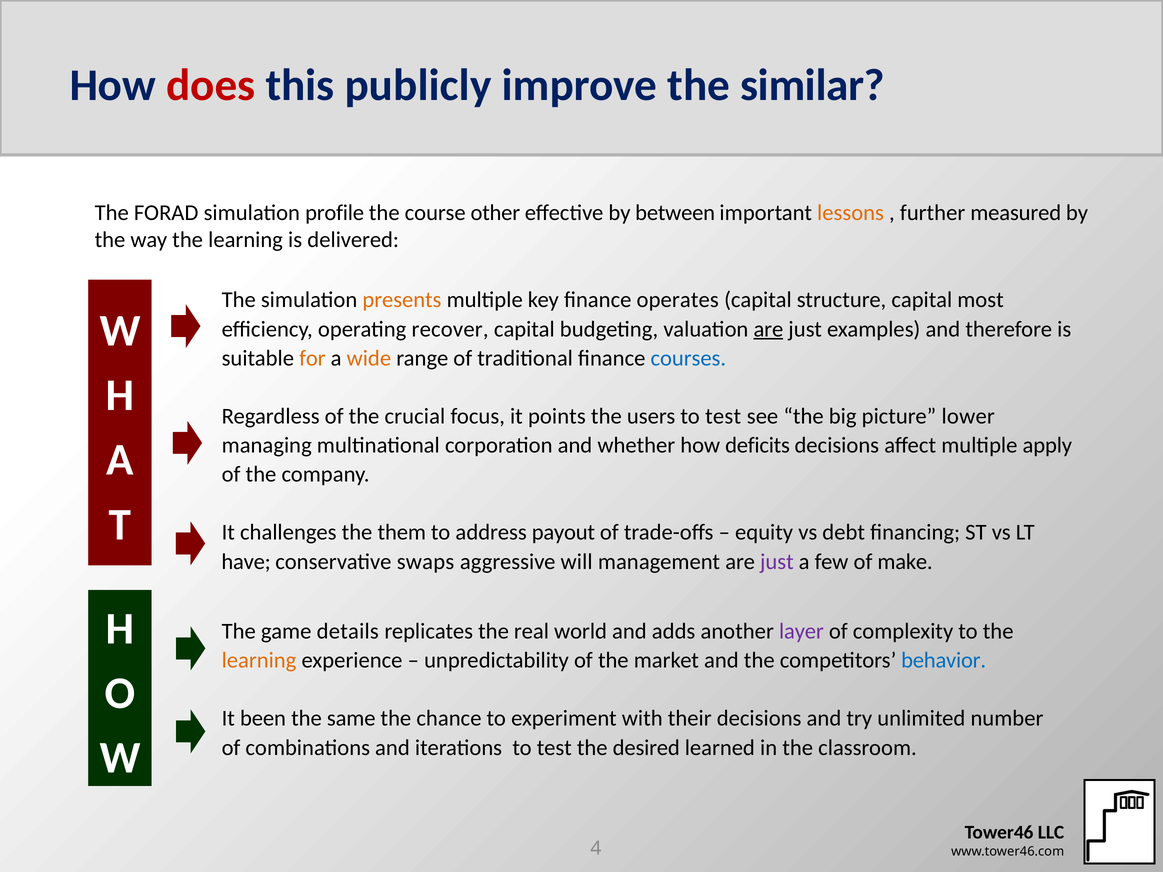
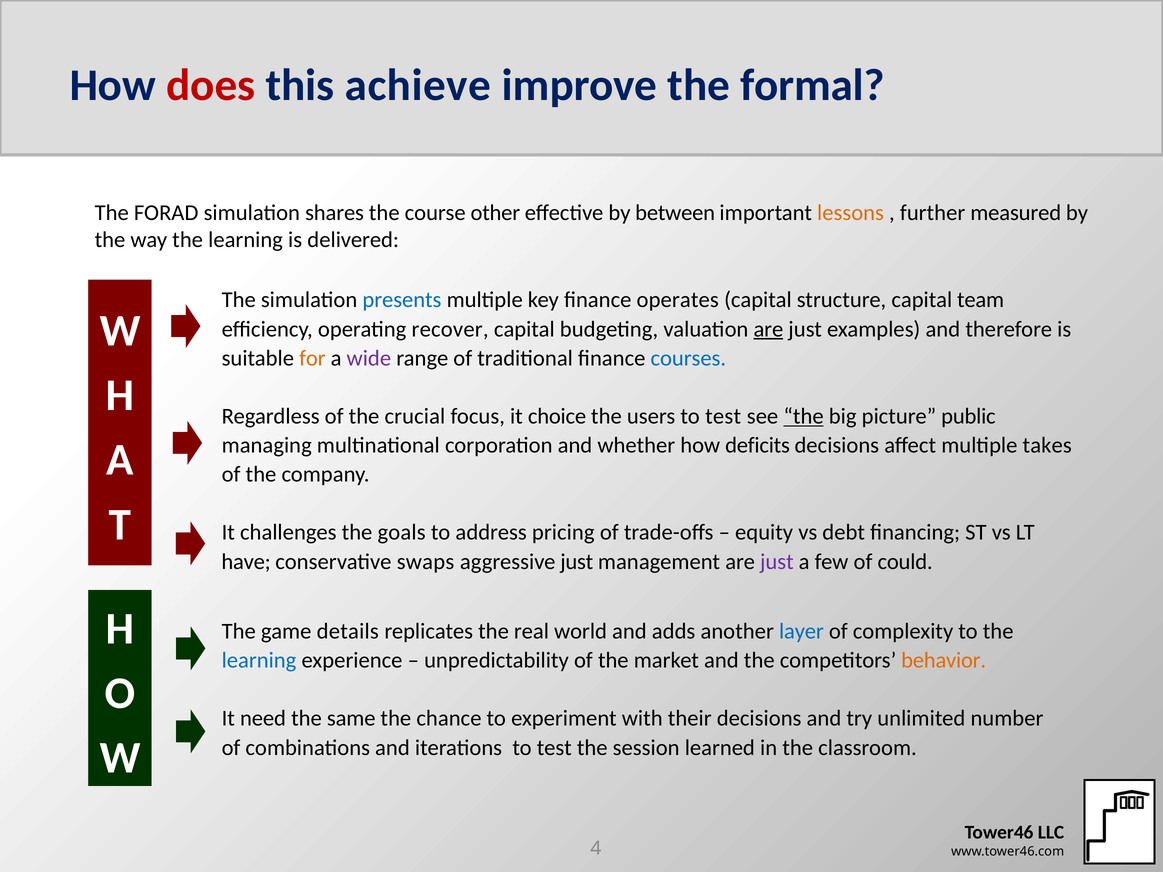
publicly: publicly -> achieve (418, 86)
similar: similar -> formal (812, 86)
profile: profile -> shares (335, 213)
presents colour: orange -> blue (402, 300)
most: most -> team (981, 300)
wide colour: orange -> purple (369, 358)
points: points -> choice (557, 416)
the underline: none -> present (804, 416)
lower: lower -> public (968, 416)
apply: apply -> takes (1047, 445)
them: them -> goals (402, 533)
payout: payout -> pricing (563, 533)
aggressive will: will -> just (577, 562)
make: make -> could (905, 562)
layer colour: purple -> blue (801, 631)
learning colour: orange -> blue (259, 661)
behavior colour: blue -> orange (944, 661)
been: been -> need (263, 719)
desired: desired -> session (646, 748)
